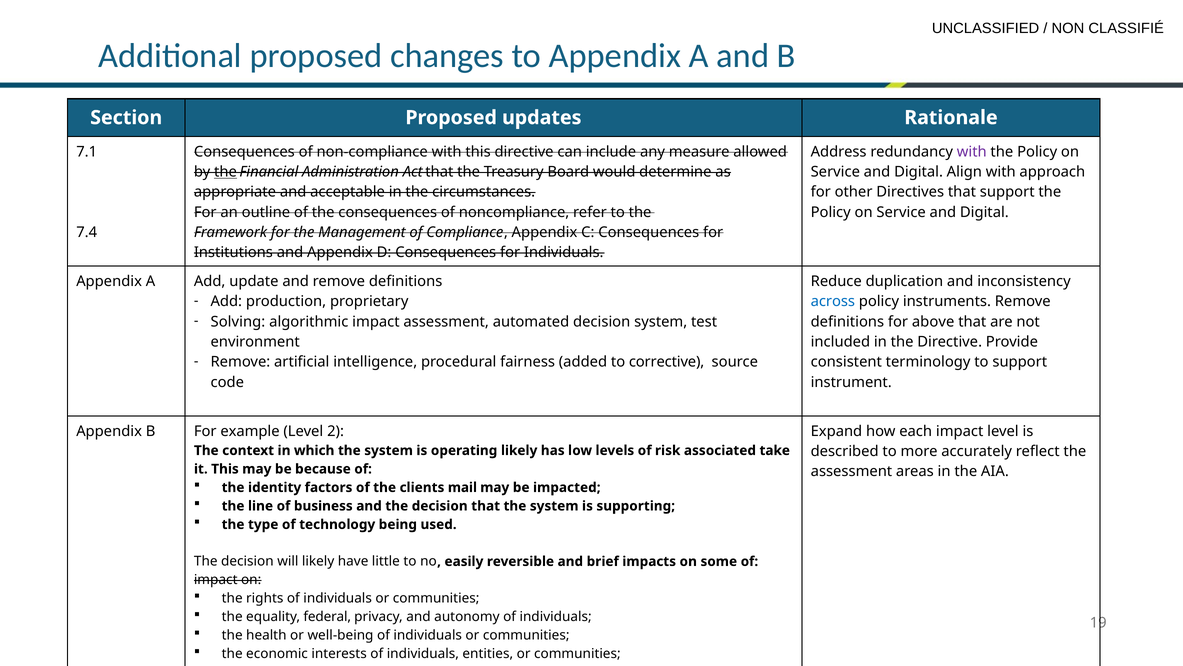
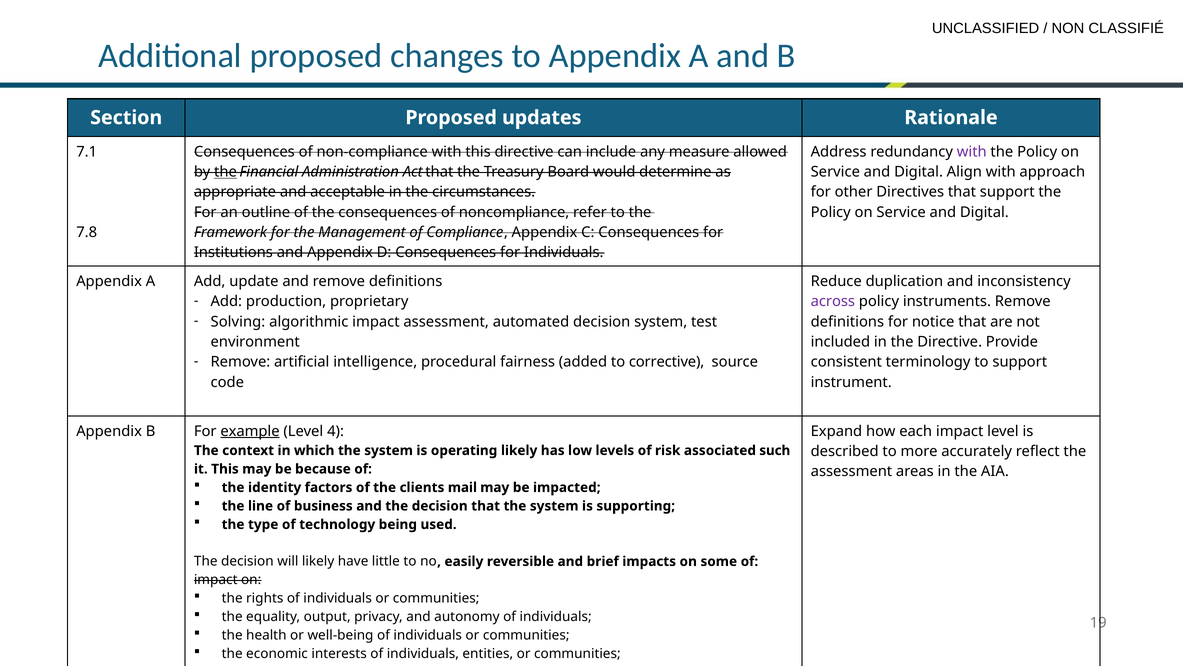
7.4: 7.4 -> 7.8 (87, 232)
across colour: blue -> purple (833, 301)
above: above -> notice (933, 321)
example underline: none -> present (250, 431)
2: 2 -> 4 (336, 431)
associated take: take -> such (775, 450)
federal: federal -> output (327, 616)
